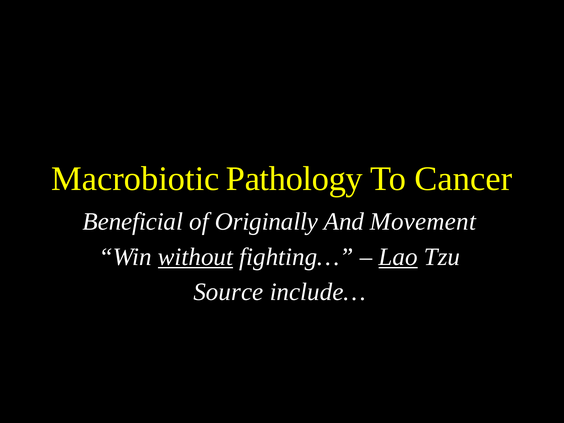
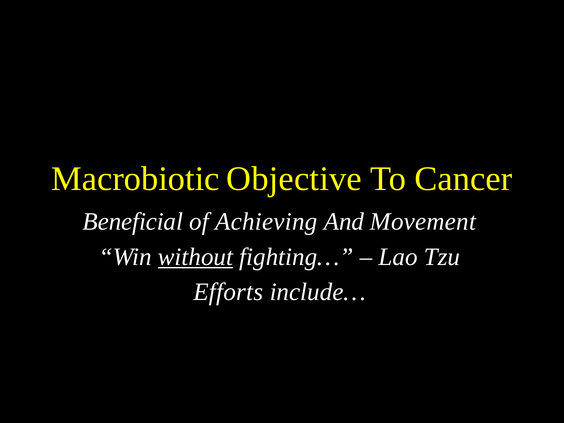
Pathology: Pathology -> Objective (294, 179)
Originally: Originally -> Achieving (266, 222)
Lao underline: present -> none (398, 257)
Source: Source -> Efforts (228, 292)
